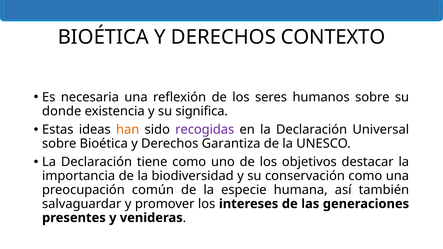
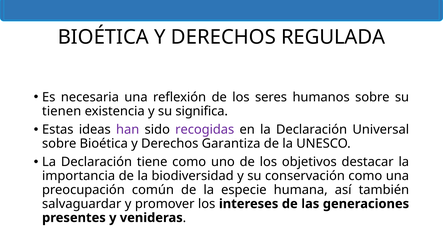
CONTEXTO: CONTEXTO -> REGULADA (333, 37)
donde: donde -> tienen (62, 111)
han colour: orange -> purple (128, 130)
